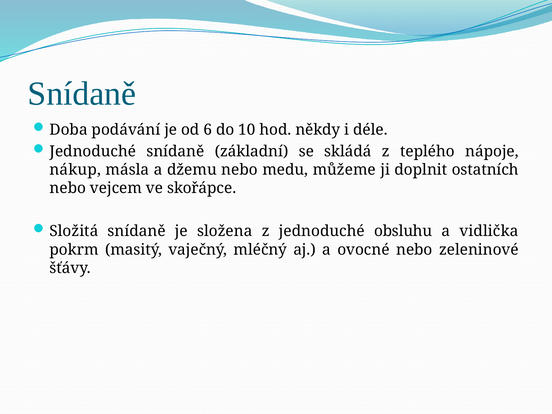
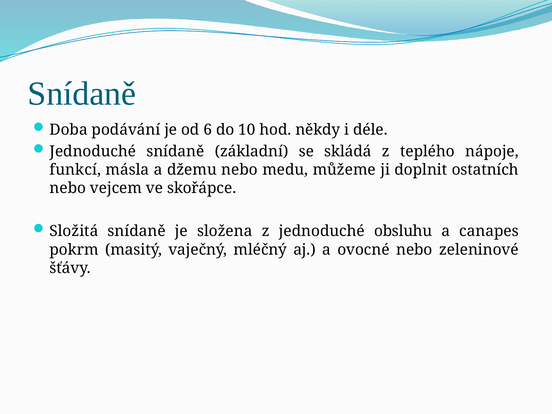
nákup: nákup -> funkcí (75, 170)
vidlička: vidlička -> canapes (489, 231)
